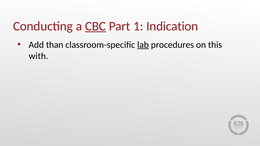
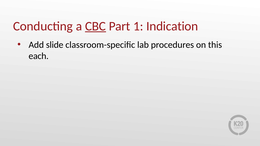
than: than -> slide (55, 45)
lab underline: present -> none (143, 45)
with: with -> each (39, 56)
